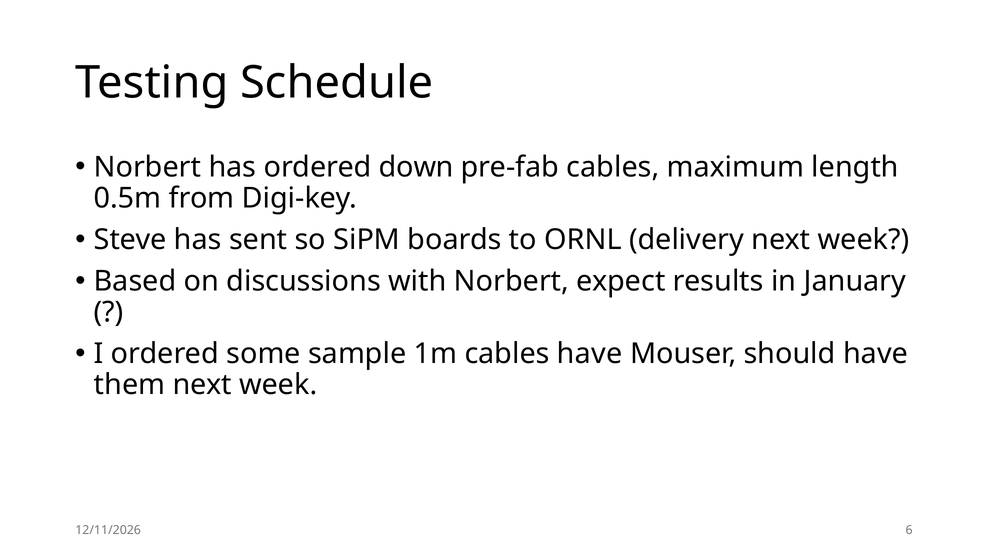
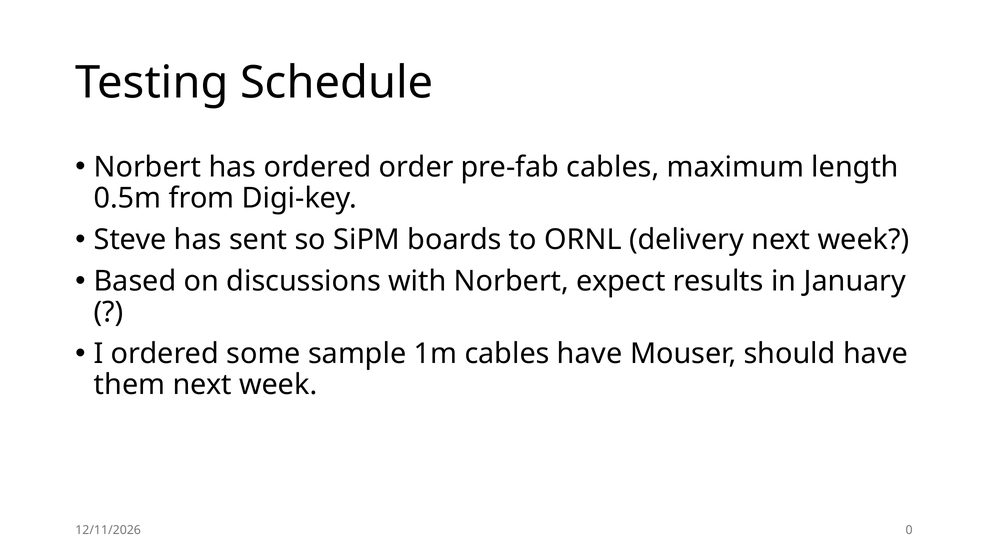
down: down -> order (416, 167)
6: 6 -> 0 (909, 530)
